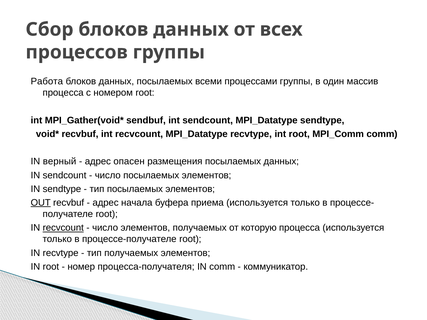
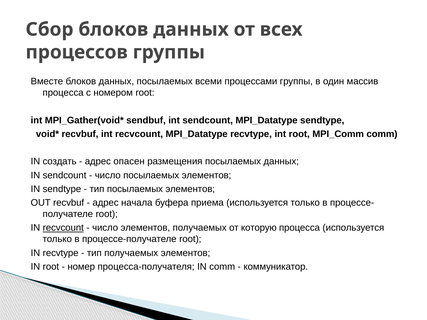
Работа: Работа -> Вместе (47, 81)
верный: верный -> создать (60, 162)
OUT underline: present -> none (41, 203)
